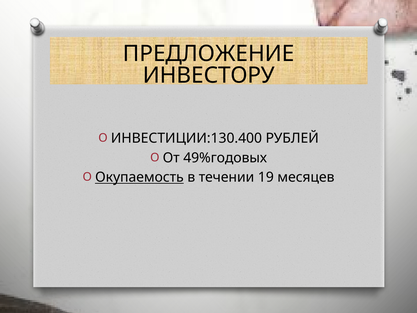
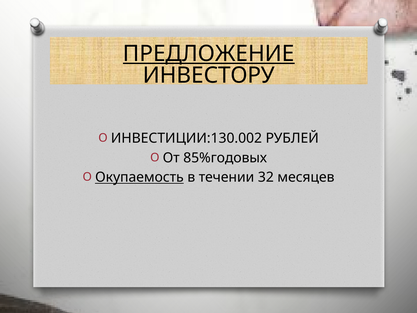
ПРЕДЛОЖЕНИЕ underline: none -> present (209, 54)
ИНВЕСТИЦИИ:130.400: ИНВЕСТИЦИИ:130.400 -> ИНВЕСТИЦИИ:130.002 (186, 138)
49%годовых: 49%годовых -> 85%годовых (225, 158)
19: 19 -> 32 (266, 177)
